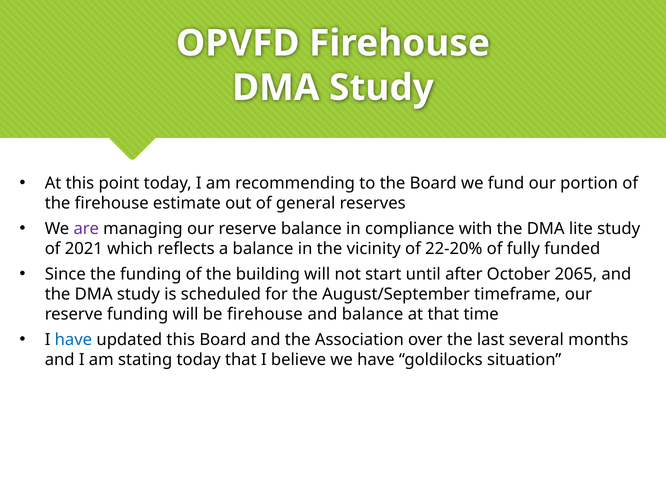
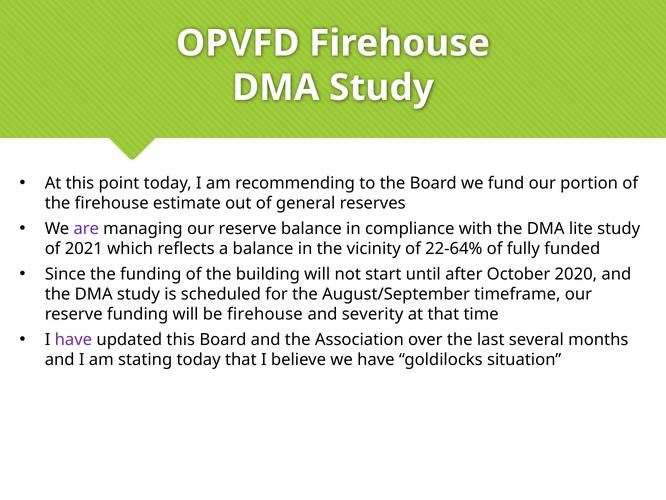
22-20%: 22-20% -> 22-64% (454, 248)
2065: 2065 -> 2020 (576, 274)
and balance: balance -> severity (373, 314)
have colour: blue -> purple (73, 339)
